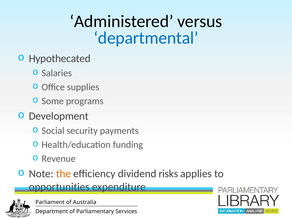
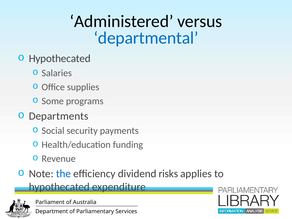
Development: Development -> Departments (59, 116)
the colour: orange -> blue (63, 174)
opportunities: opportunities -> hypothecated (59, 187)
